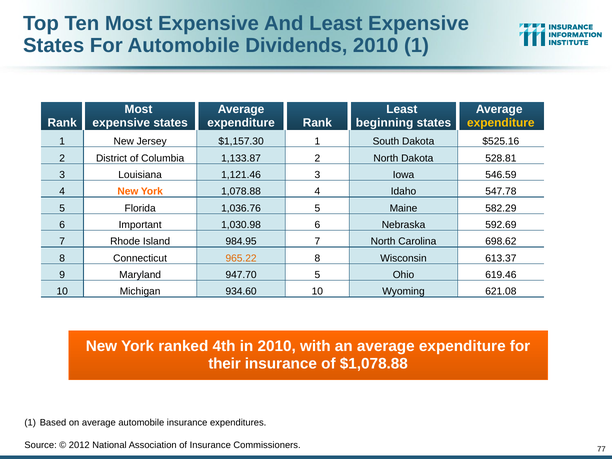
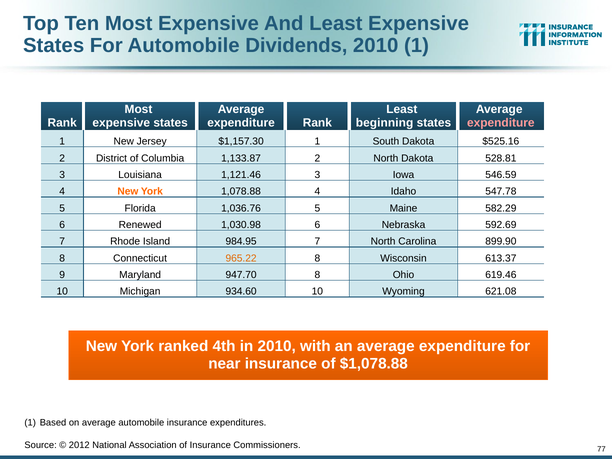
expenditure colour: yellow -> pink (501, 123)
Important: Important -> Renewed (140, 225)
698.62: 698.62 -> 899.90 (501, 242)
947.70 5: 5 -> 8 (317, 275)
their: their -> near (224, 364)
